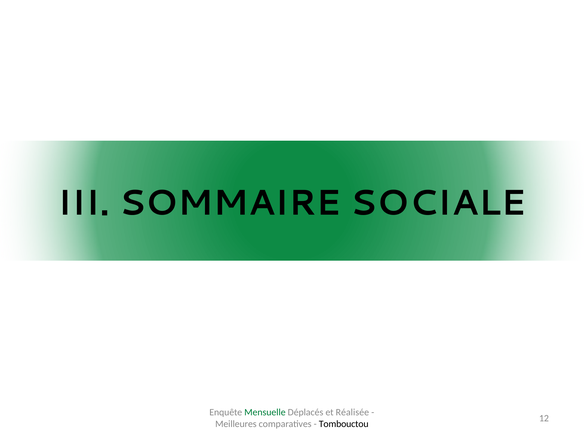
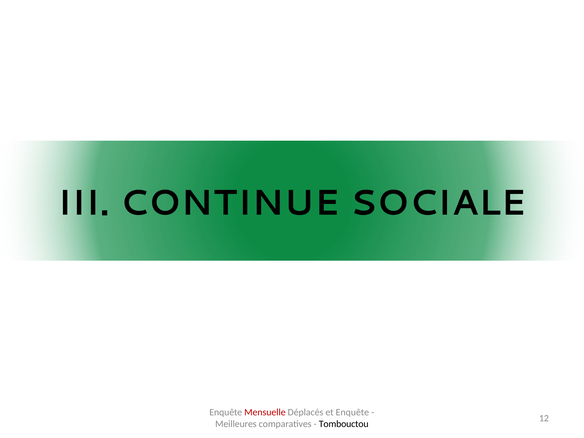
SOMMAIRE: SOMMAIRE -> CONTINUE (230, 203)
Mensuelle colour: green -> red (265, 412)
et Réalisée: Réalisée -> Enquête (352, 412)
